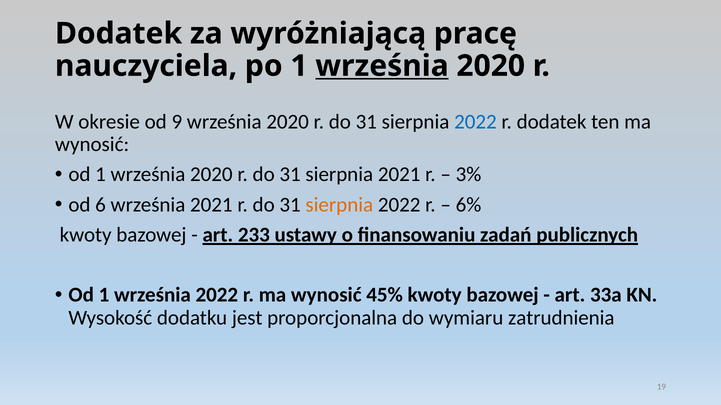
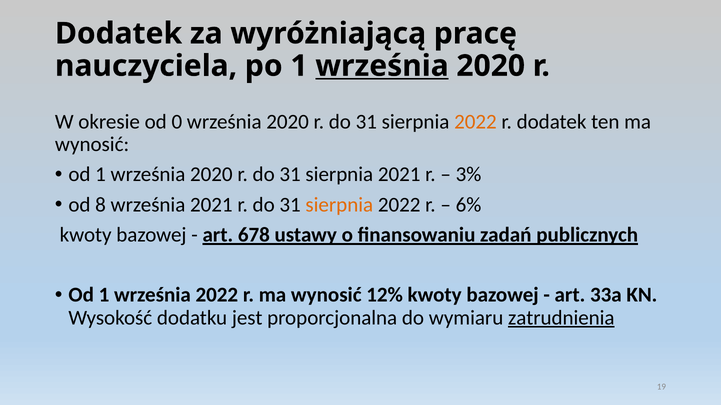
9: 9 -> 0 (177, 122)
2022 colour: blue -> orange (475, 122)
6: 6 -> 8 (101, 205)
233: 233 -> 678 (254, 235)
45%: 45% -> 12% (385, 295)
zatrudnienia underline: none -> present (561, 318)
